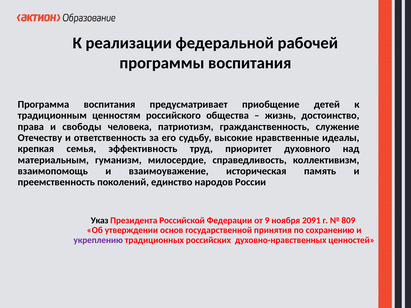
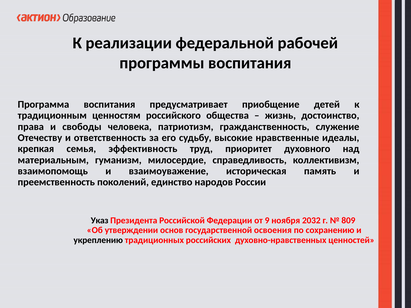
2091: 2091 -> 2032 (311, 221)
принятия: принятия -> освоения (273, 230)
укреплению colour: purple -> black (98, 240)
